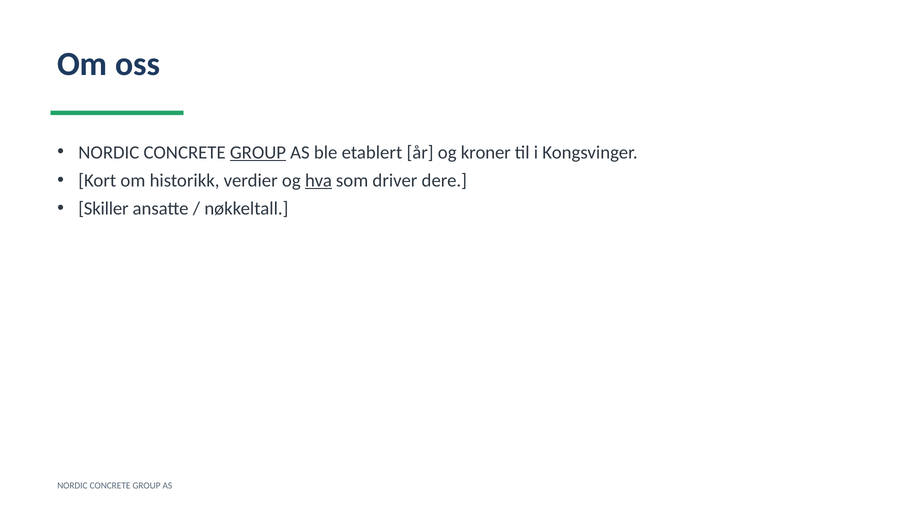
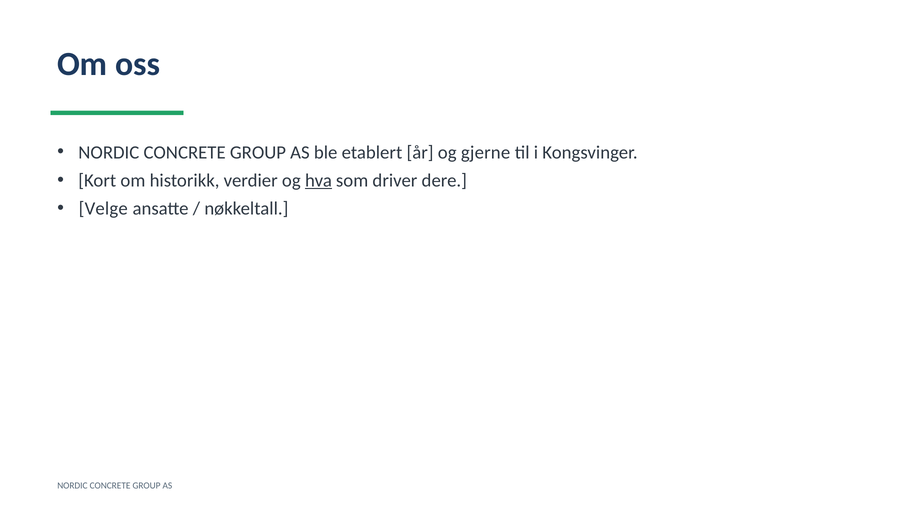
GROUP underline: present -> none (258, 152)
kroner: kroner -> gjerne (486, 152)
Skiller: Skiller -> Velge (103, 209)
